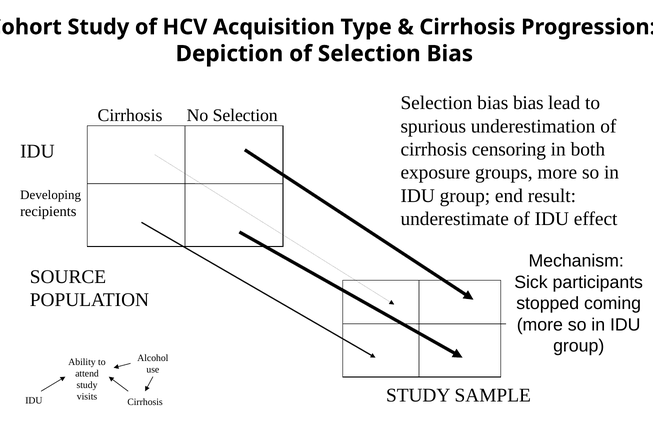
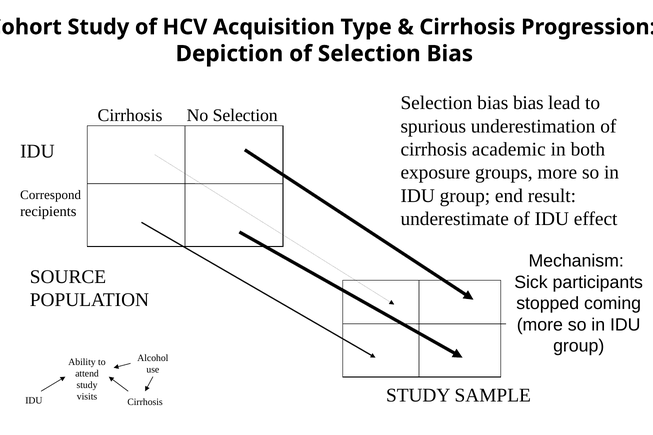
censoring: censoring -> academic (509, 150)
Developing: Developing -> Correspond (51, 195)
